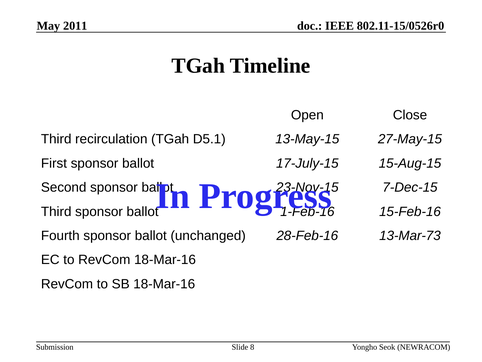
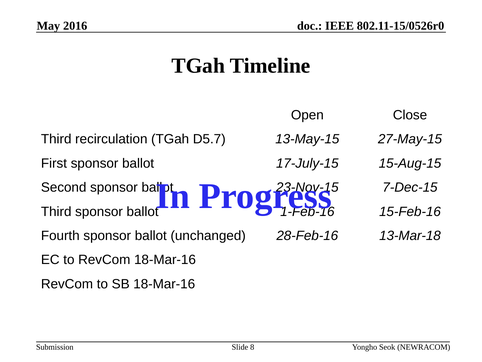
2011: 2011 -> 2016 (75, 26)
D5.1: D5.1 -> D5.7 (209, 139)
13-Mar-73: 13-Mar-73 -> 13-Mar-18 (410, 235)
